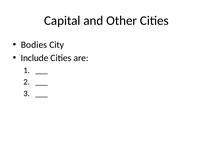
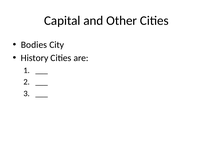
Include: Include -> History (35, 58)
